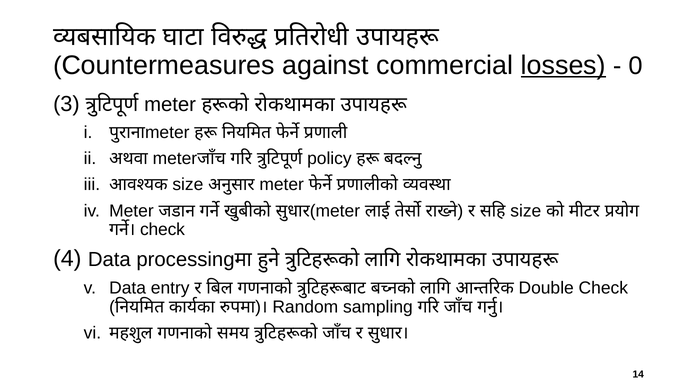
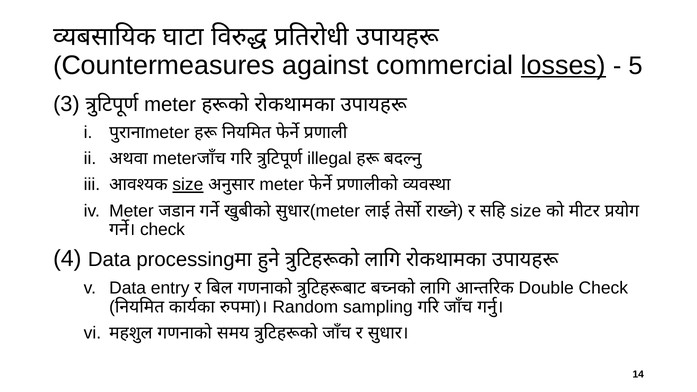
0: 0 -> 5 (635, 66)
policy: policy -> illegal (329, 159)
size underline: none -> present (188, 185)
